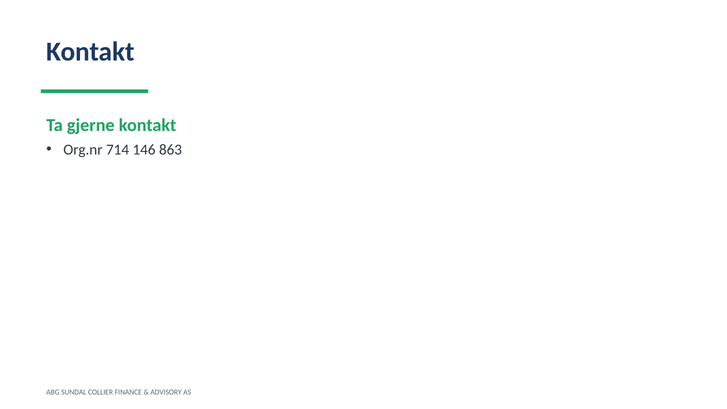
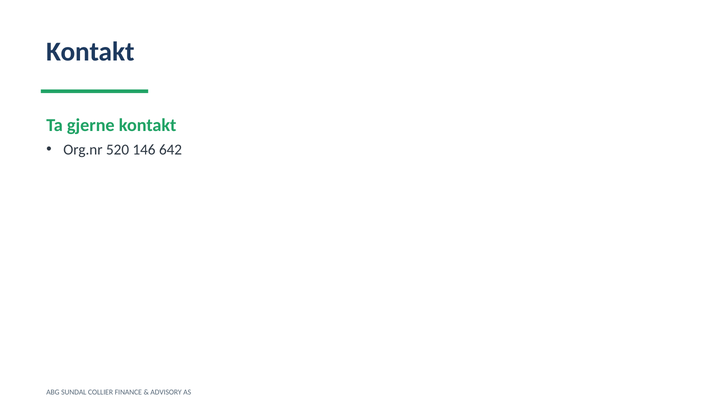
714: 714 -> 520 (118, 149)
863: 863 -> 642 (171, 149)
